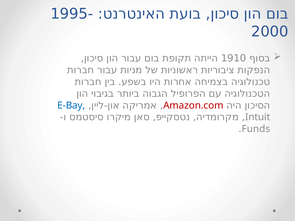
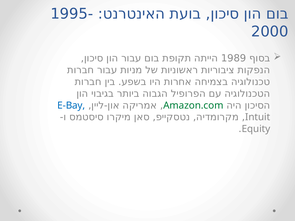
1910: 1910 -> 1989 (234, 58)
Amazon.com colour: red -> green (193, 105)
Funds: Funds -> Equity (256, 129)
